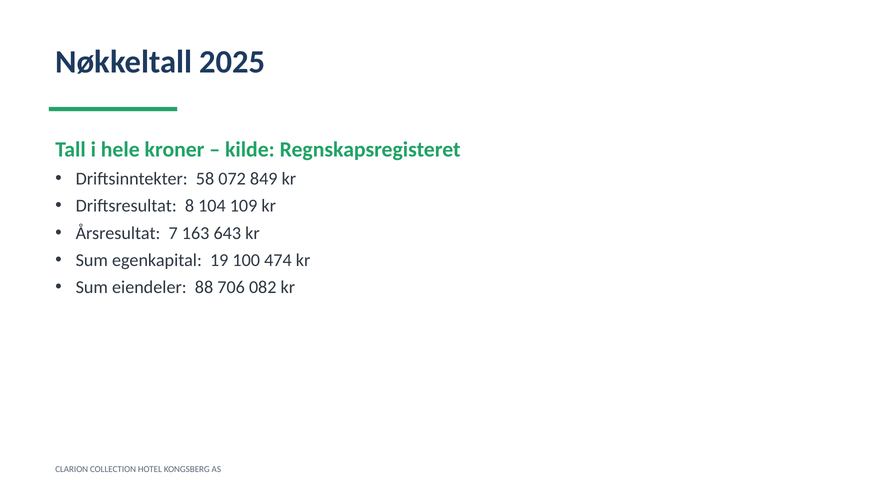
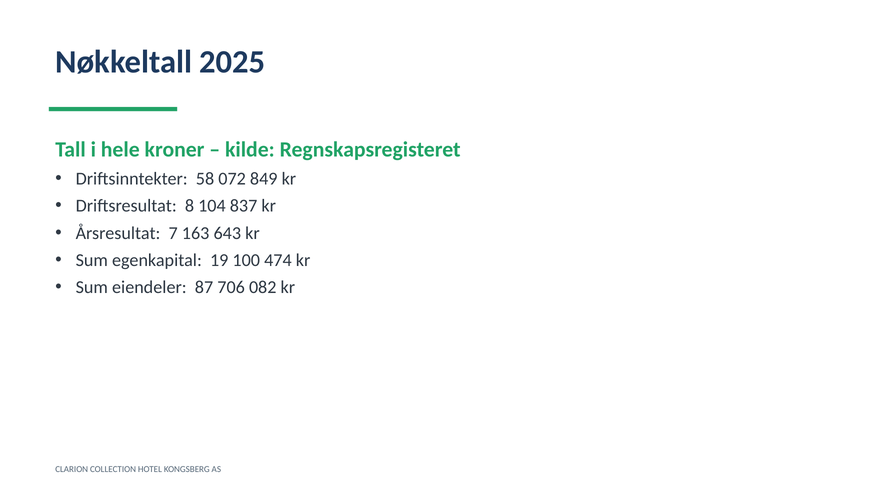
109: 109 -> 837 (244, 206)
88: 88 -> 87 (204, 287)
